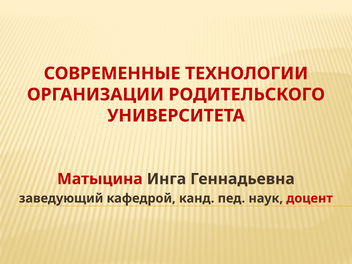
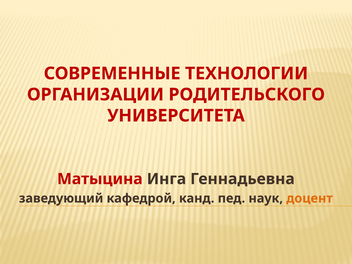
доцент colour: red -> orange (310, 198)
